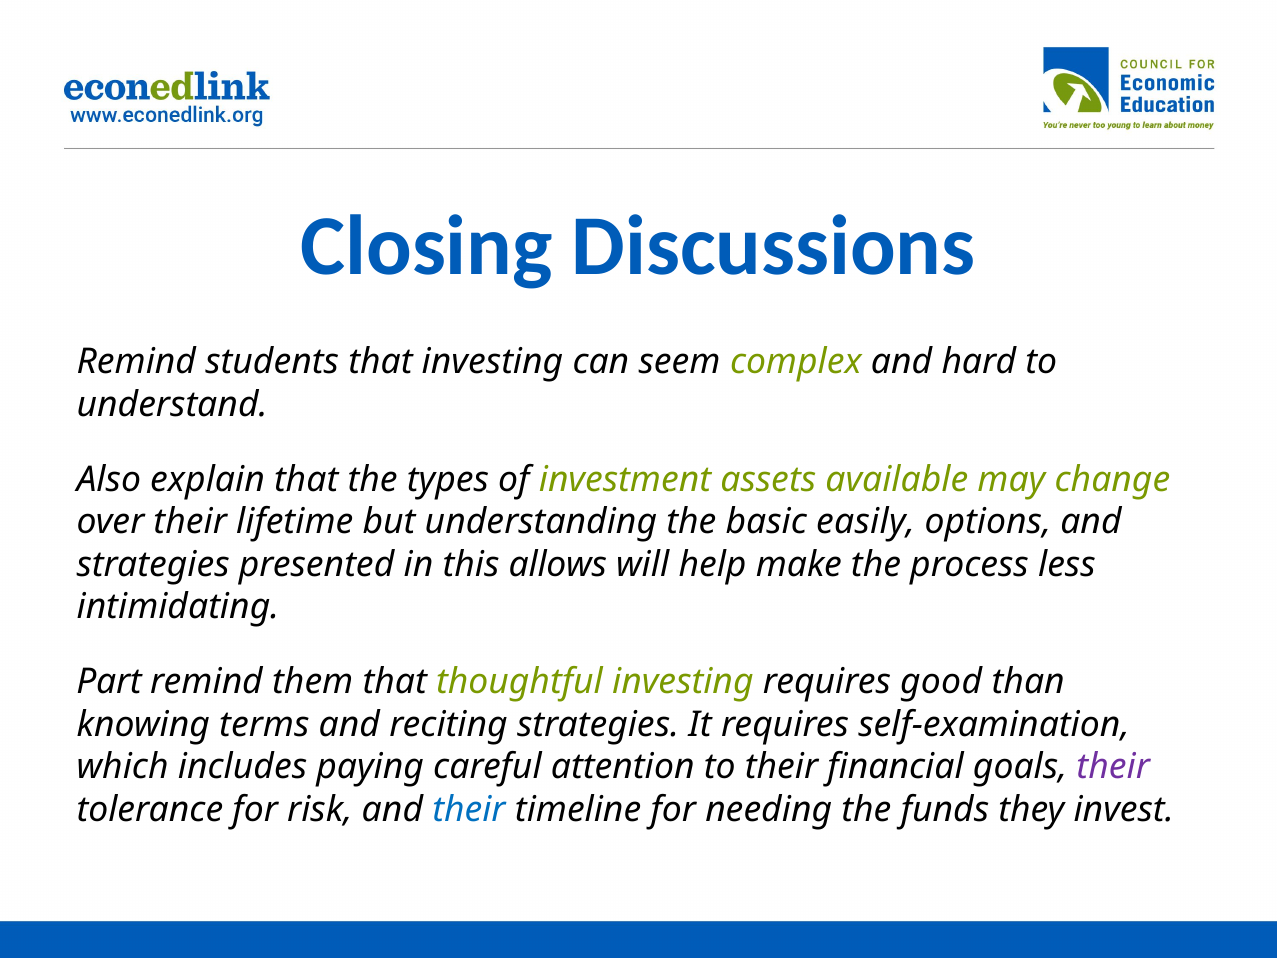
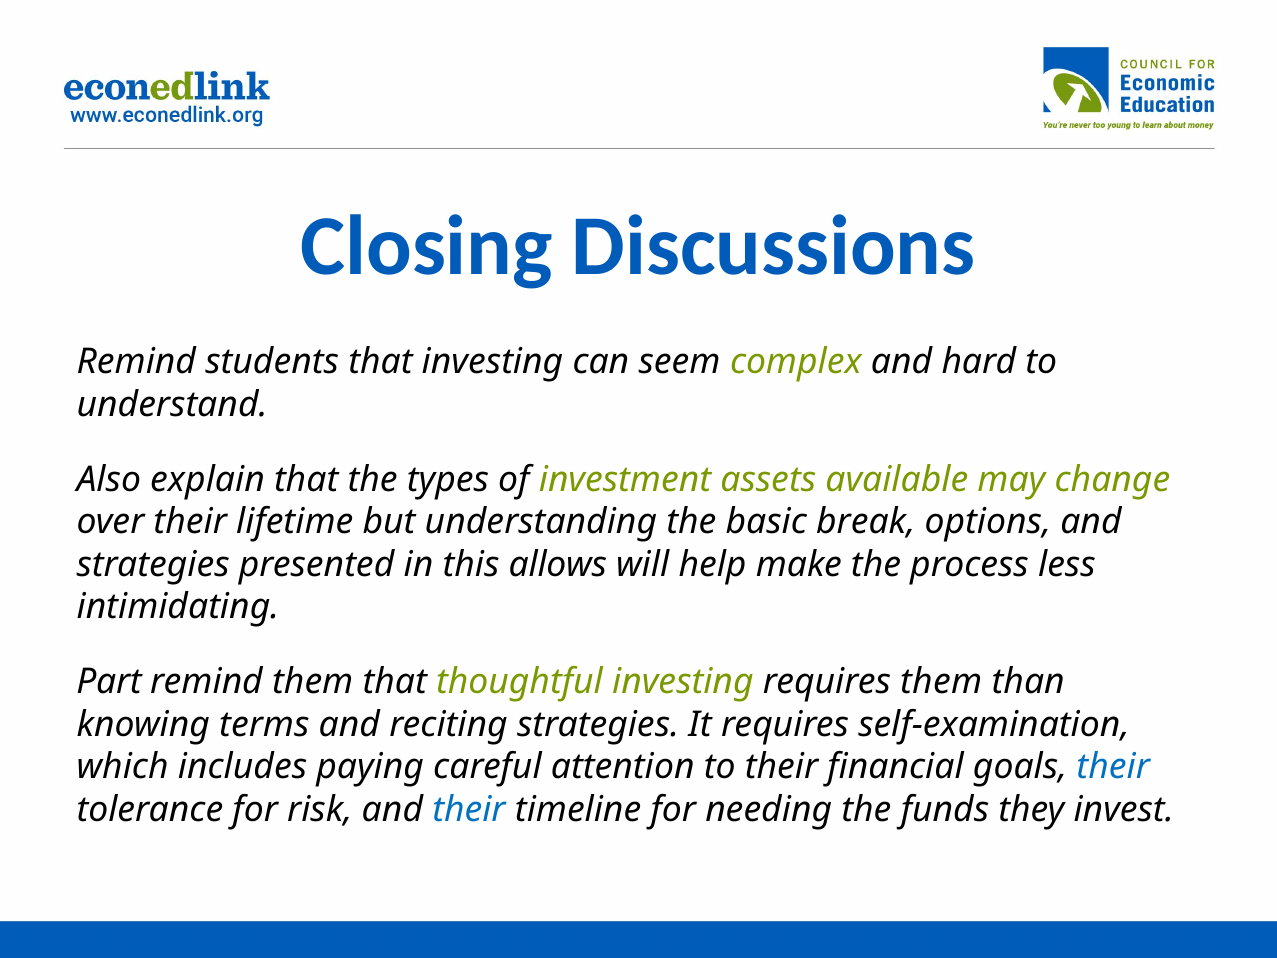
easily: easily -> break (866, 522)
requires good: good -> them (941, 682)
their colour: purple -> blue (1113, 767)
